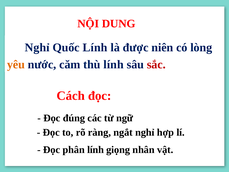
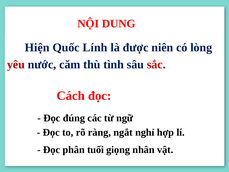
Nghỉ: Nghỉ -> Hiện (37, 47)
yêu colour: orange -> red (16, 64)
thù lính: lính -> tình (114, 64)
phân lính: lính -> tuổi (96, 150)
